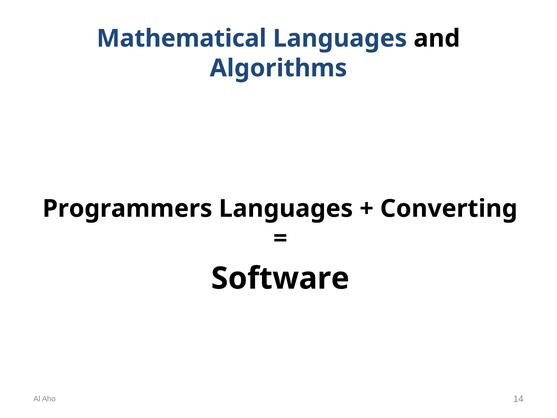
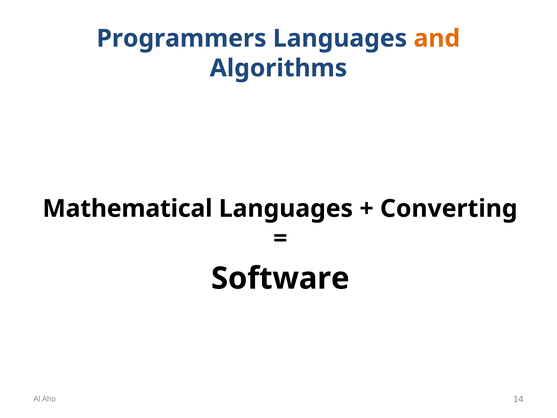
Mathematical: Mathematical -> Programmers (181, 38)
and colour: black -> orange (437, 38)
Programmers: Programmers -> Mathematical (127, 209)
